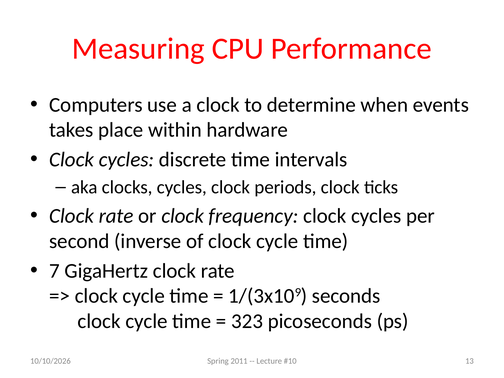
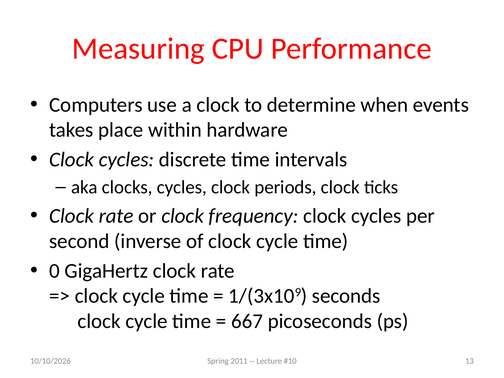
7: 7 -> 0 (54, 271)
323: 323 -> 667 (247, 321)
